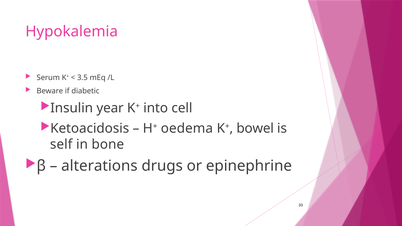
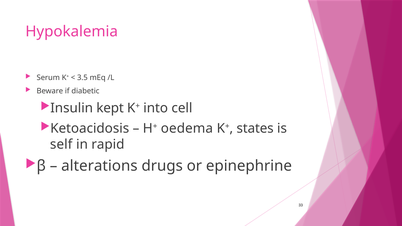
year: year -> kept (110, 108)
bowel: bowel -> states (255, 128)
bone: bone -> rapid (108, 145)
